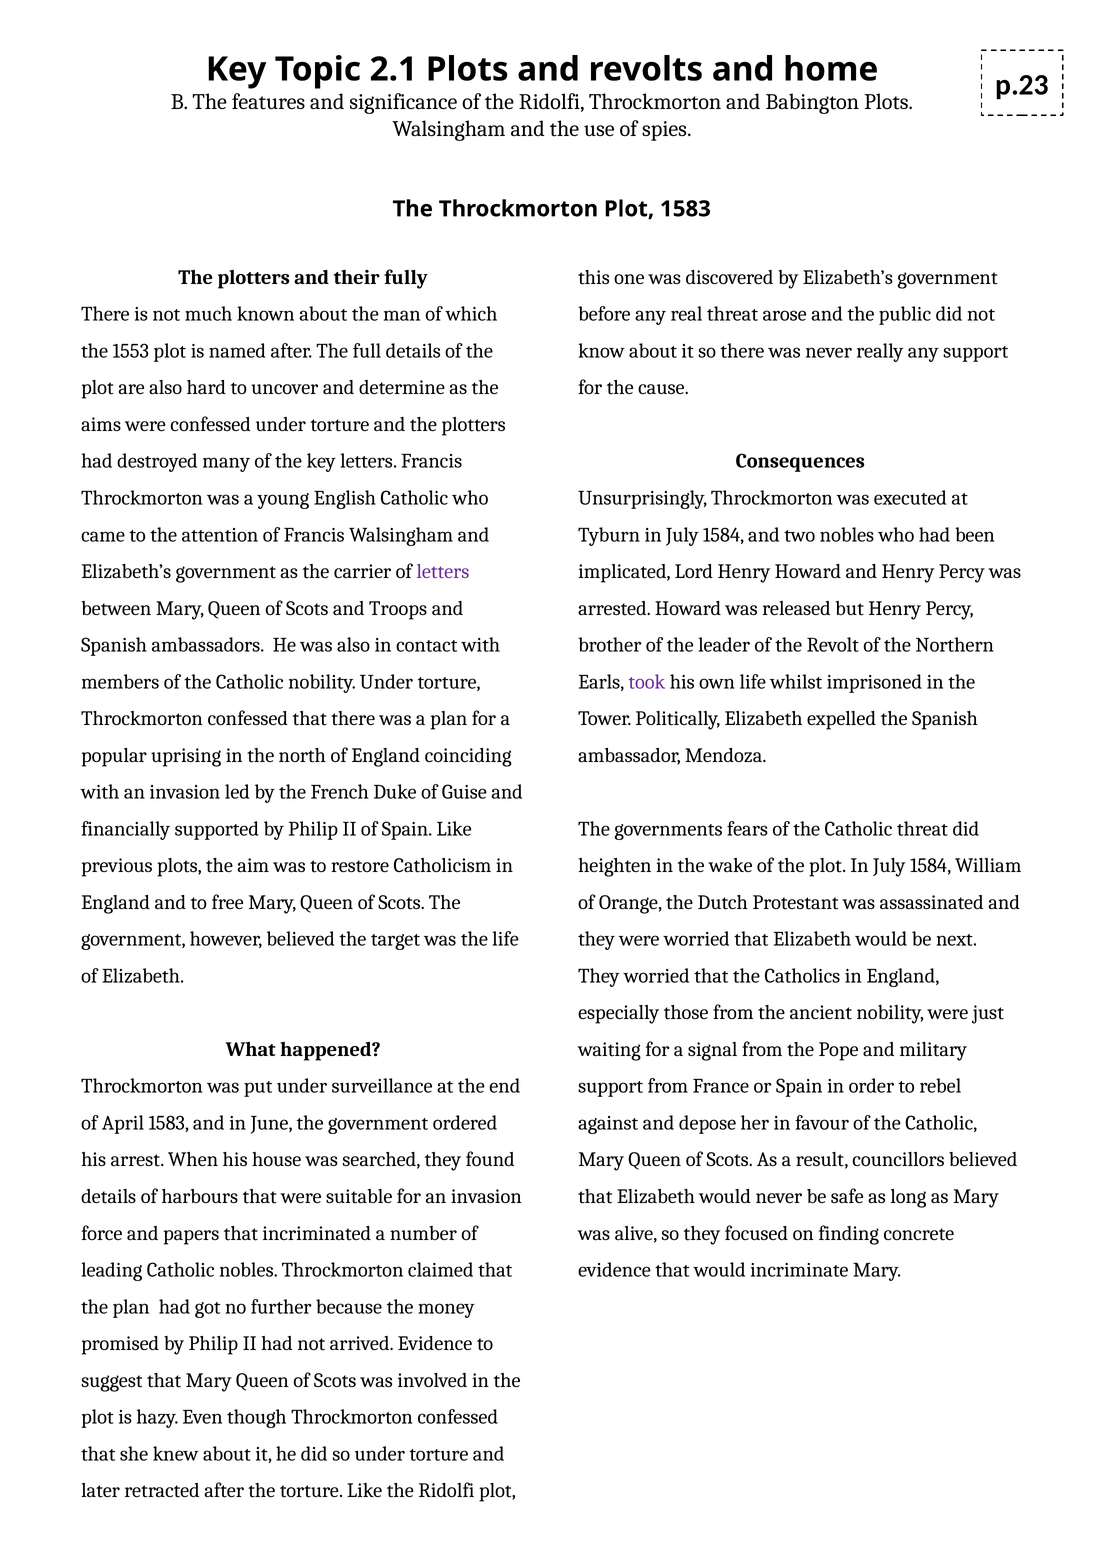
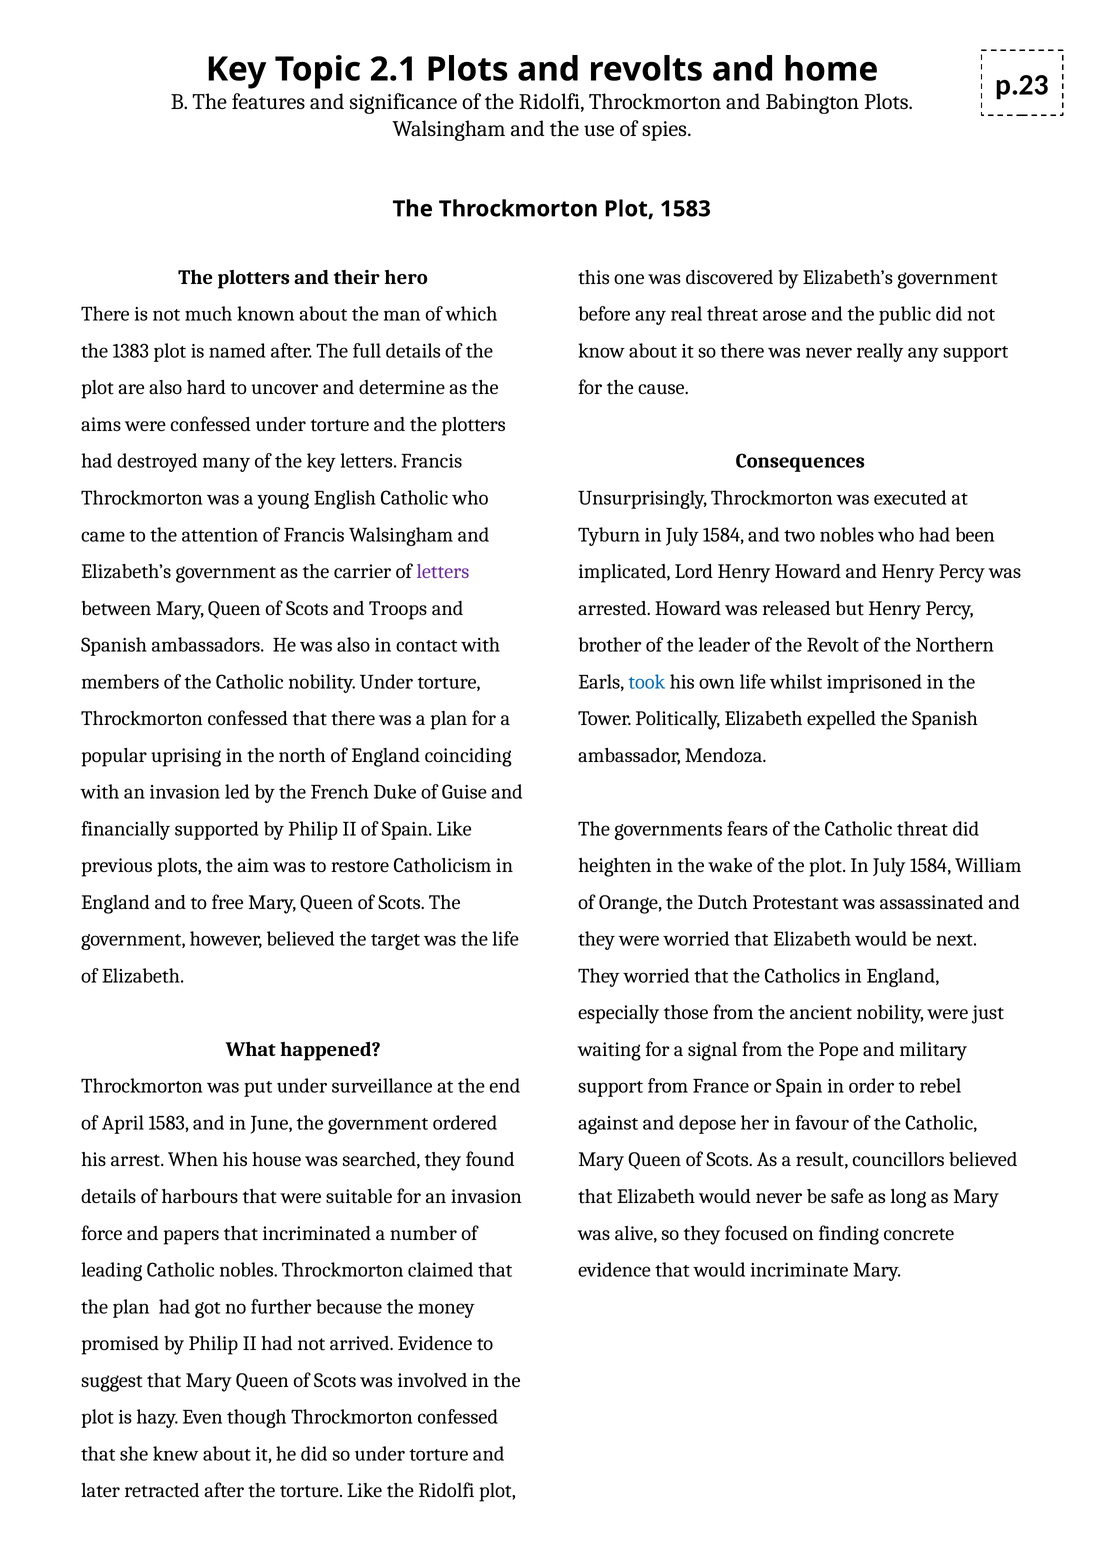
fully: fully -> hero (406, 277)
1553: 1553 -> 1383 (131, 351)
took colour: purple -> blue (647, 682)
